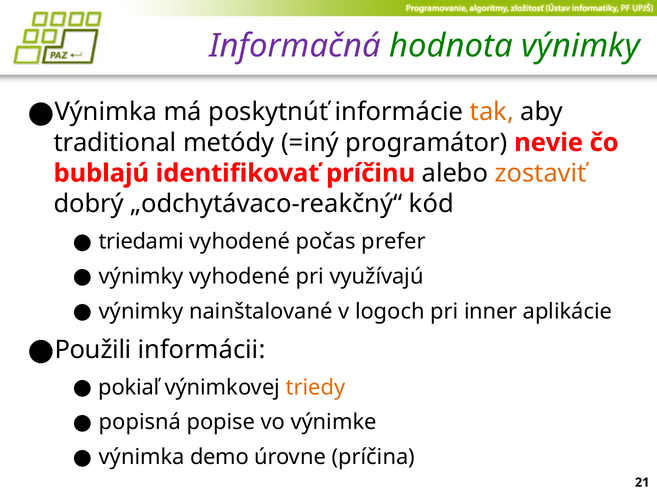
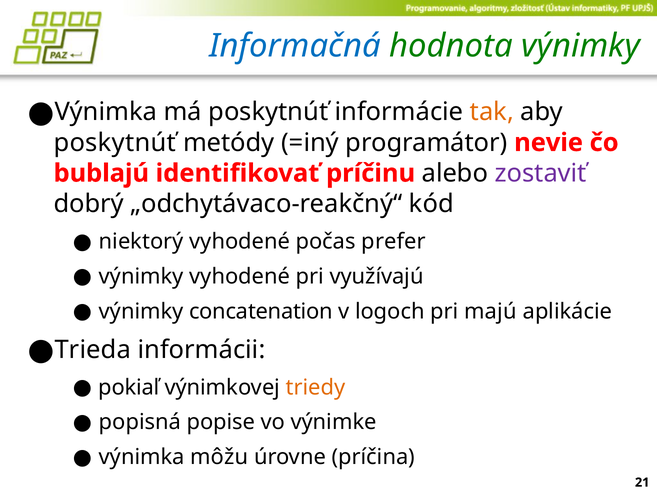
Informačná colour: purple -> blue (295, 46)
traditional: traditional -> poskytnúť (115, 143)
zostaviť colour: orange -> purple (541, 174)
triedami: triedami -> niektorý (141, 242)
nainštalované: nainštalované -> concatenation (261, 312)
inner: inner -> majú (490, 312)
Použili: Použili -> Trieda (93, 350)
demo: demo -> môžu (219, 458)
